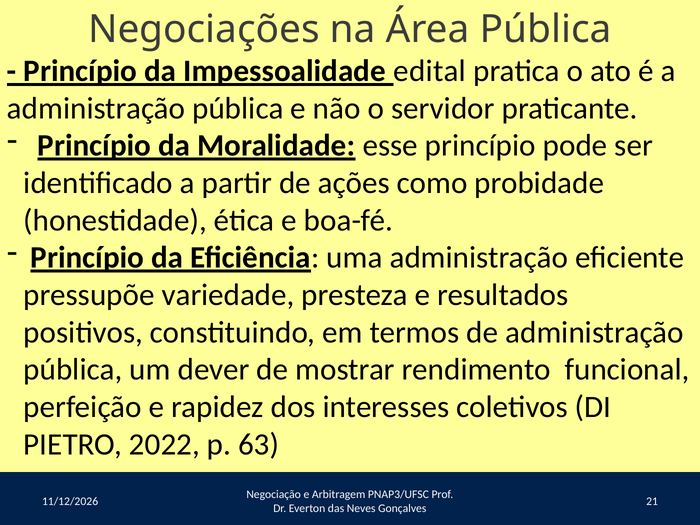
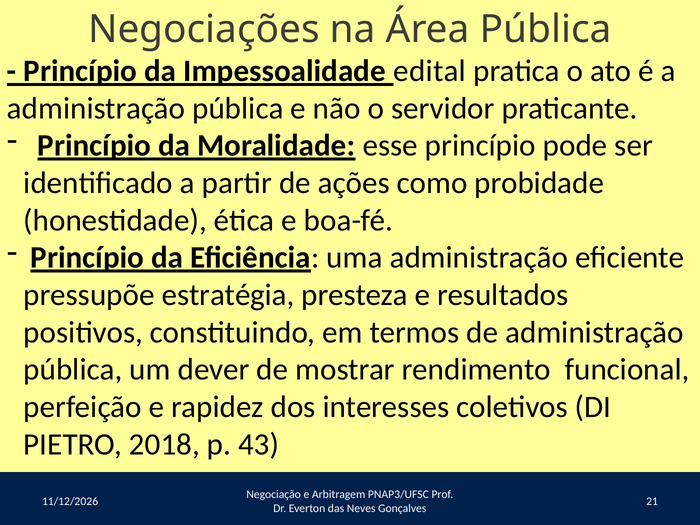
variedade: variedade -> estratégia (228, 295)
2022: 2022 -> 2018 (164, 444)
63: 63 -> 43 (259, 444)
